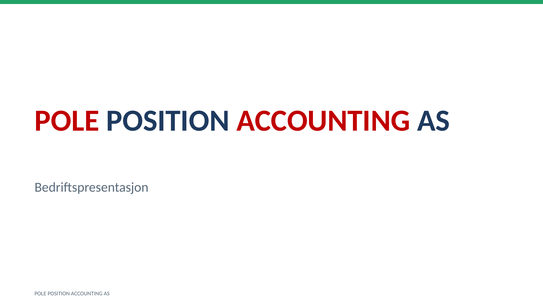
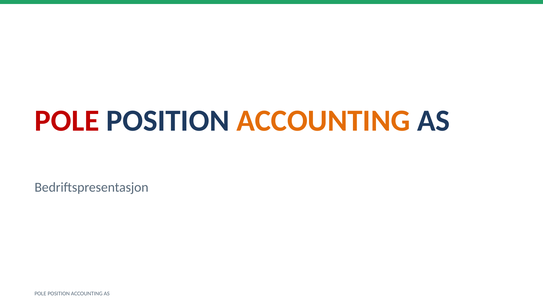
ACCOUNTING colour: red -> orange (323, 120)
